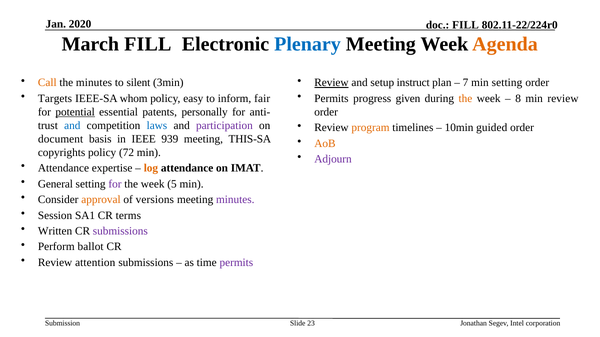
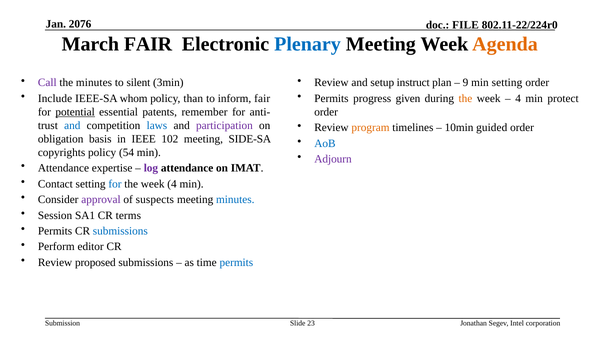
2020: 2020 -> 2076 (80, 24)
FILL: FILL -> FILE (466, 25)
March FILL: FILL -> FAIR (148, 44)
Call colour: orange -> purple (47, 83)
Review underline: present -> none (331, 83)
7: 7 -> 9 (466, 83)
Targets: Targets -> Include (55, 99)
easy: easy -> than (193, 99)
8: 8 -> 4 (518, 99)
min review: review -> protect (563, 99)
personally: personally -> remember (205, 112)
document: document -> obligation (61, 139)
939: 939 -> 102 (170, 139)
THIS-SA: THIS-SA -> SIDE-SA (250, 139)
AoB colour: orange -> blue (325, 144)
72: 72 -> 54 (127, 153)
log colour: orange -> purple (151, 168)
General: General -> Contact (55, 184)
for colour: purple -> blue (115, 184)
week 5: 5 -> 4 (172, 184)
approval colour: orange -> purple (101, 200)
versions: versions -> suspects (155, 200)
minutes colour: purple -> blue (235, 200)
Written: Written -> Permits (55, 231)
submissions colour: purple -> blue (120, 231)
ballot: ballot -> editor (91, 247)
attention: attention -> proposed (95, 263)
permits colour: purple -> blue (236, 263)
